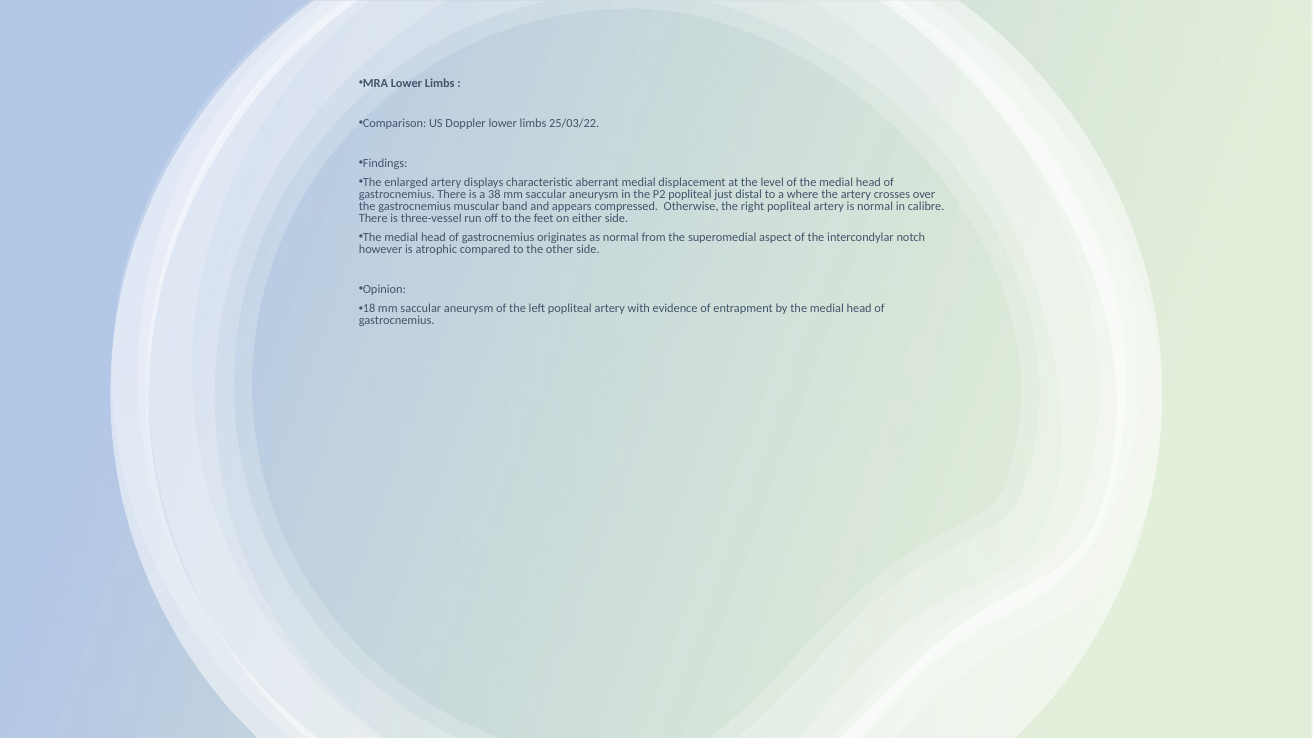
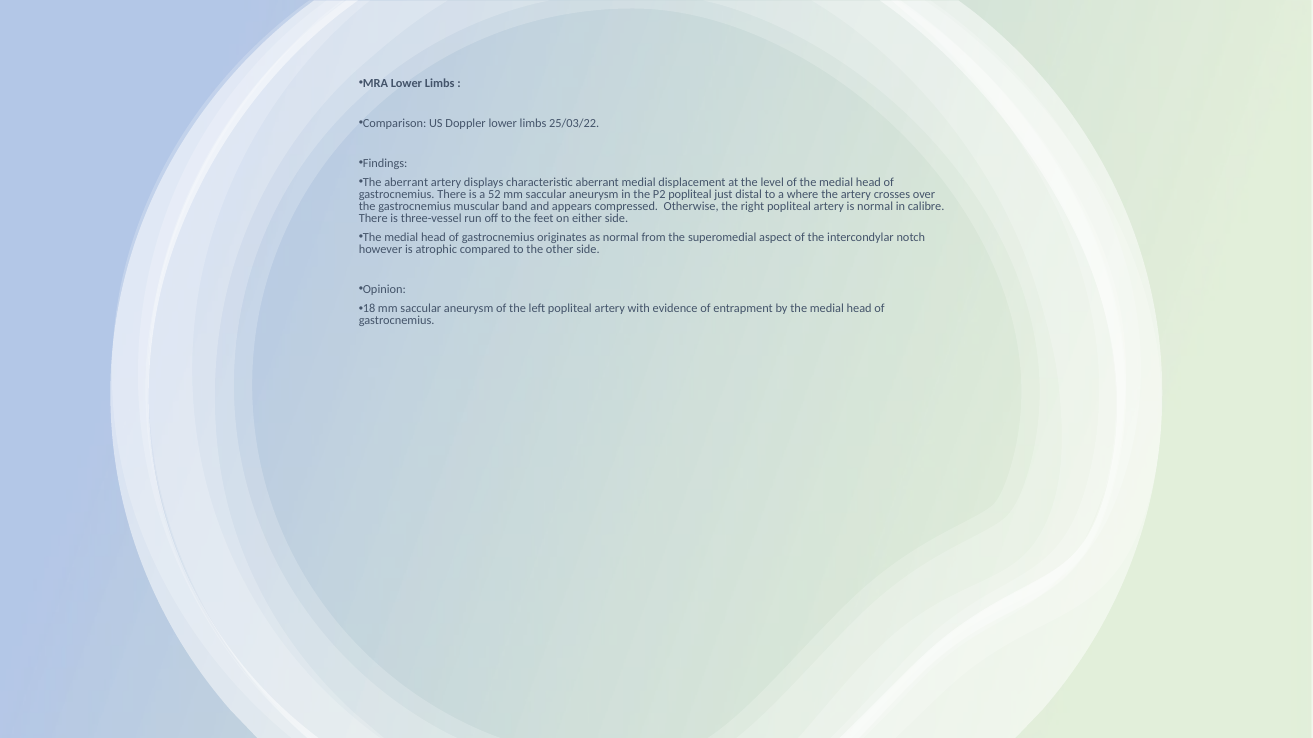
The enlarged: enlarged -> aberrant (406, 182)
38: 38 -> 52 (494, 194)
